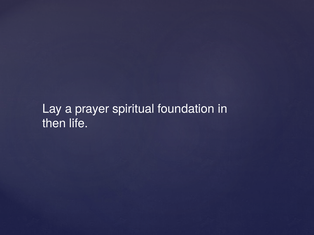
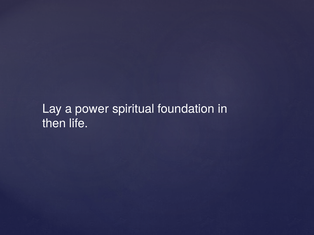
prayer: prayer -> power (92, 109)
